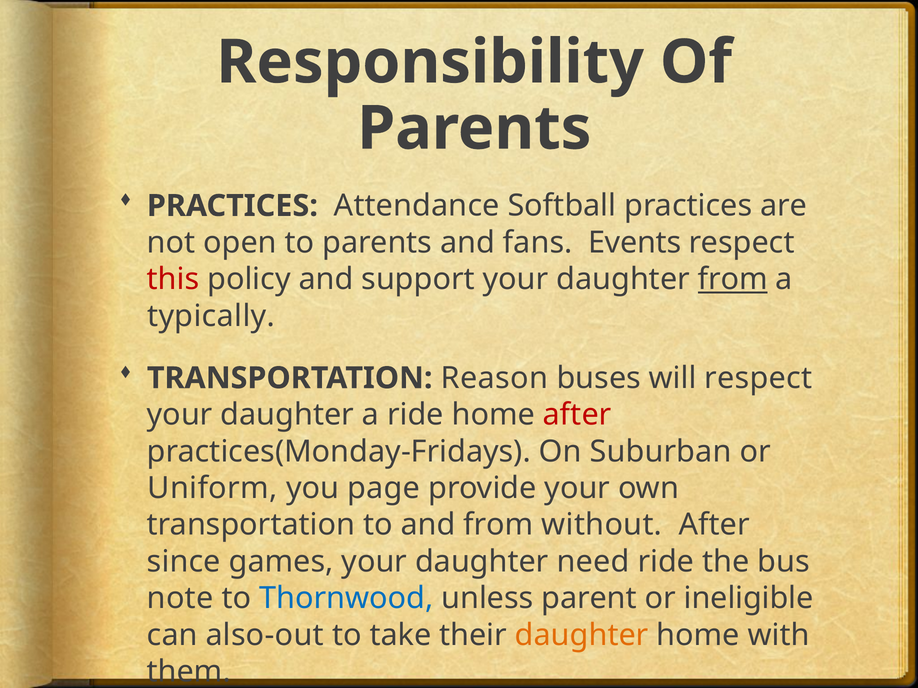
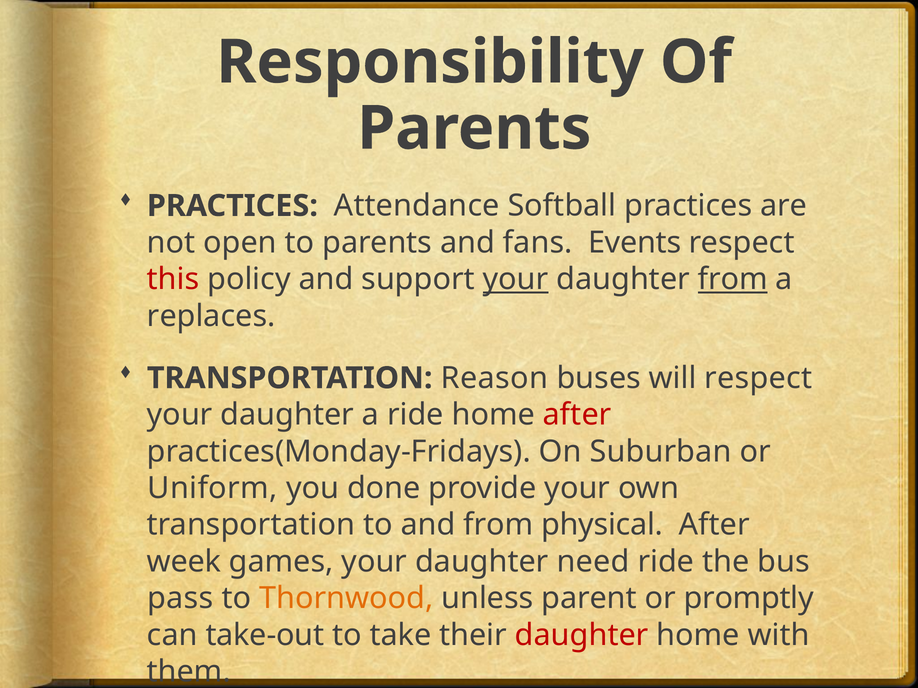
your underline: none -> present (516, 279)
typically: typically -> replaces (211, 316)
page: page -> done (384, 489)
without: without -> physical (602, 525)
since: since -> week (184, 562)
note: note -> pass (180, 599)
Thornwood colour: blue -> orange (346, 599)
ineligible: ineligible -> promptly (749, 599)
also-out: also-out -> take-out (265, 635)
daughter colour: orange -> red (582, 635)
